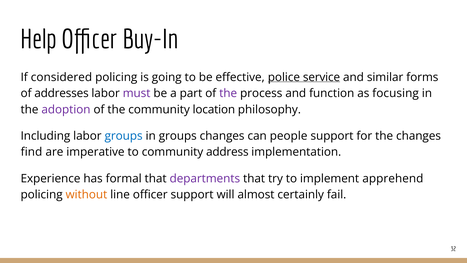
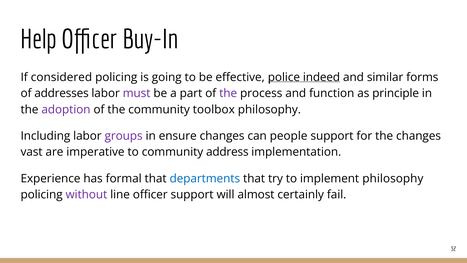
service: service -> indeed (322, 77)
focusing: focusing -> principle (396, 93)
location: location -> toolbox (214, 109)
groups colour: blue -> purple (124, 136)
in groups: groups -> ensure (178, 136)
find: find -> vast (32, 152)
departments colour: purple -> blue (205, 178)
implement apprehend: apprehend -> philosophy (393, 178)
without colour: orange -> purple (86, 195)
